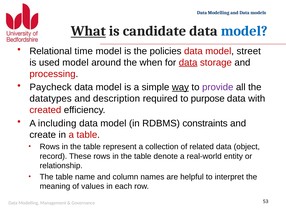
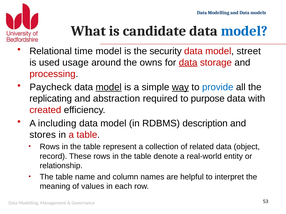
What underline: present -> none (88, 31)
policies: policies -> security (166, 51)
used model: model -> usage (75, 63)
when: when -> owns (151, 63)
model underline: none -> present (109, 87)
provide colour: purple -> blue (218, 87)
datatypes: datatypes -> replicating (51, 99)
description: description -> abstraction (117, 99)
constraints: constraints -> description (205, 124)
create: create -> stores (43, 135)
